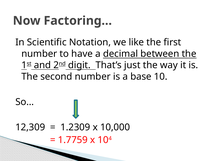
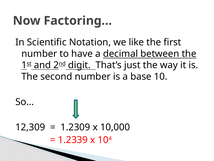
1.7759: 1.7759 -> 1.2339 (73, 139)
